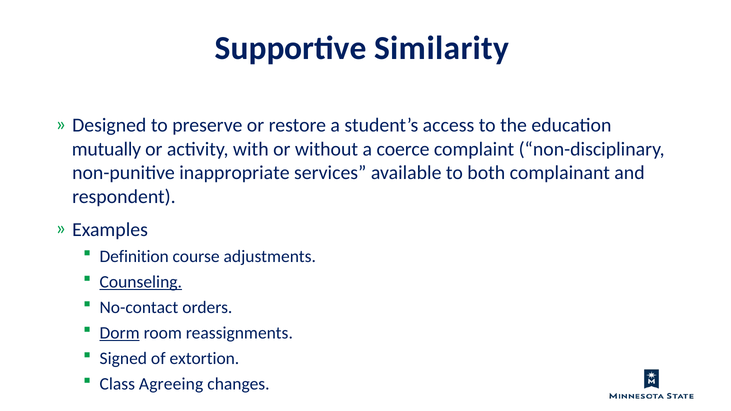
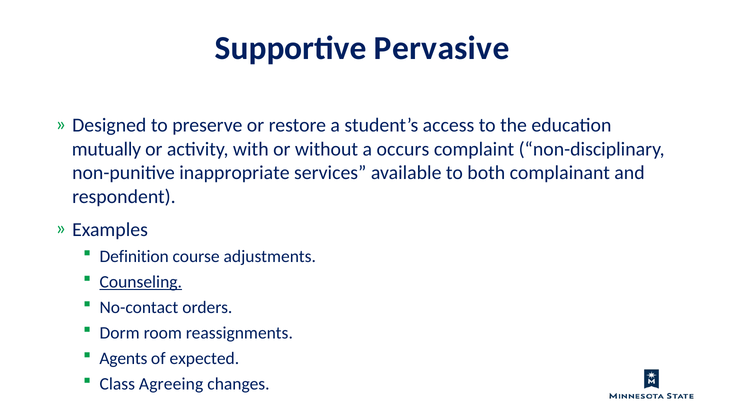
Similarity: Similarity -> Pervasive (442, 48)
coerce: coerce -> occurs (403, 149)
Dorm underline: present -> none (120, 333)
Signed: Signed -> Agents (123, 359)
extortion: extortion -> expected (204, 359)
